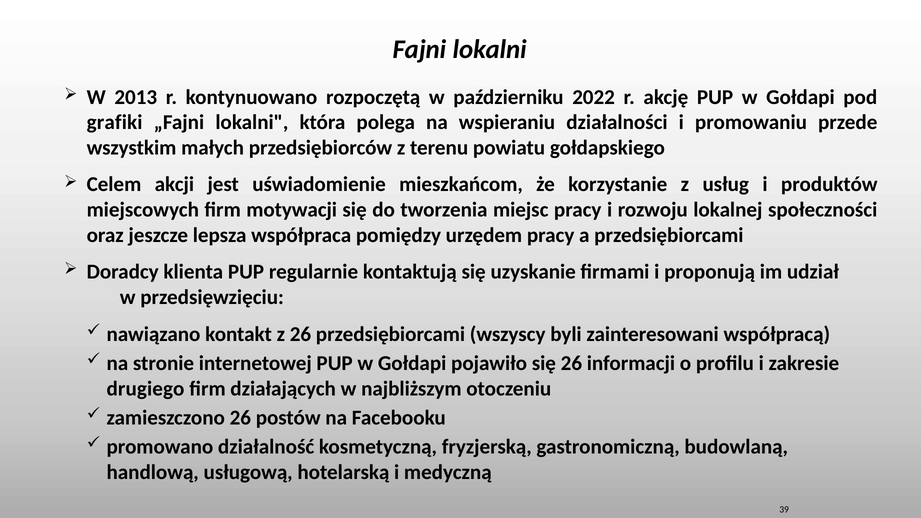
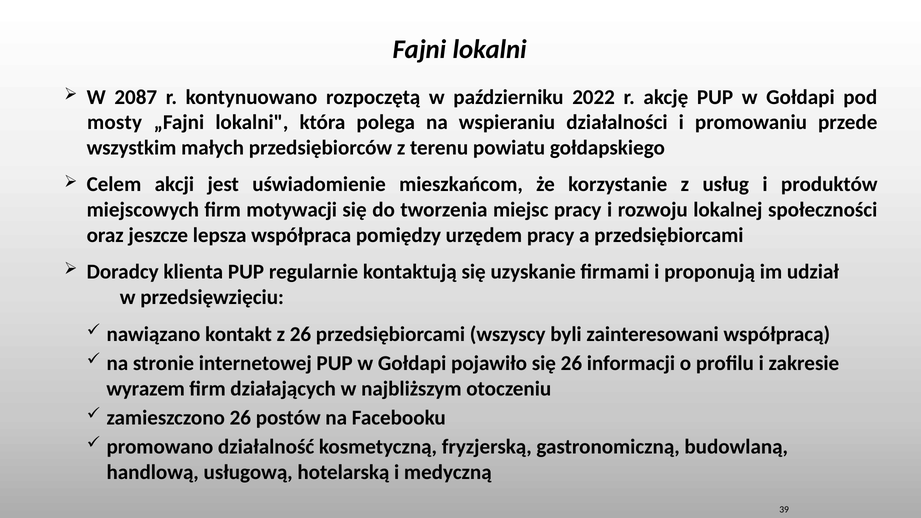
2013: 2013 -> 2087 (136, 97)
grafiki: grafiki -> mosty (115, 122)
drugiego: drugiego -> wyrazem (146, 389)
